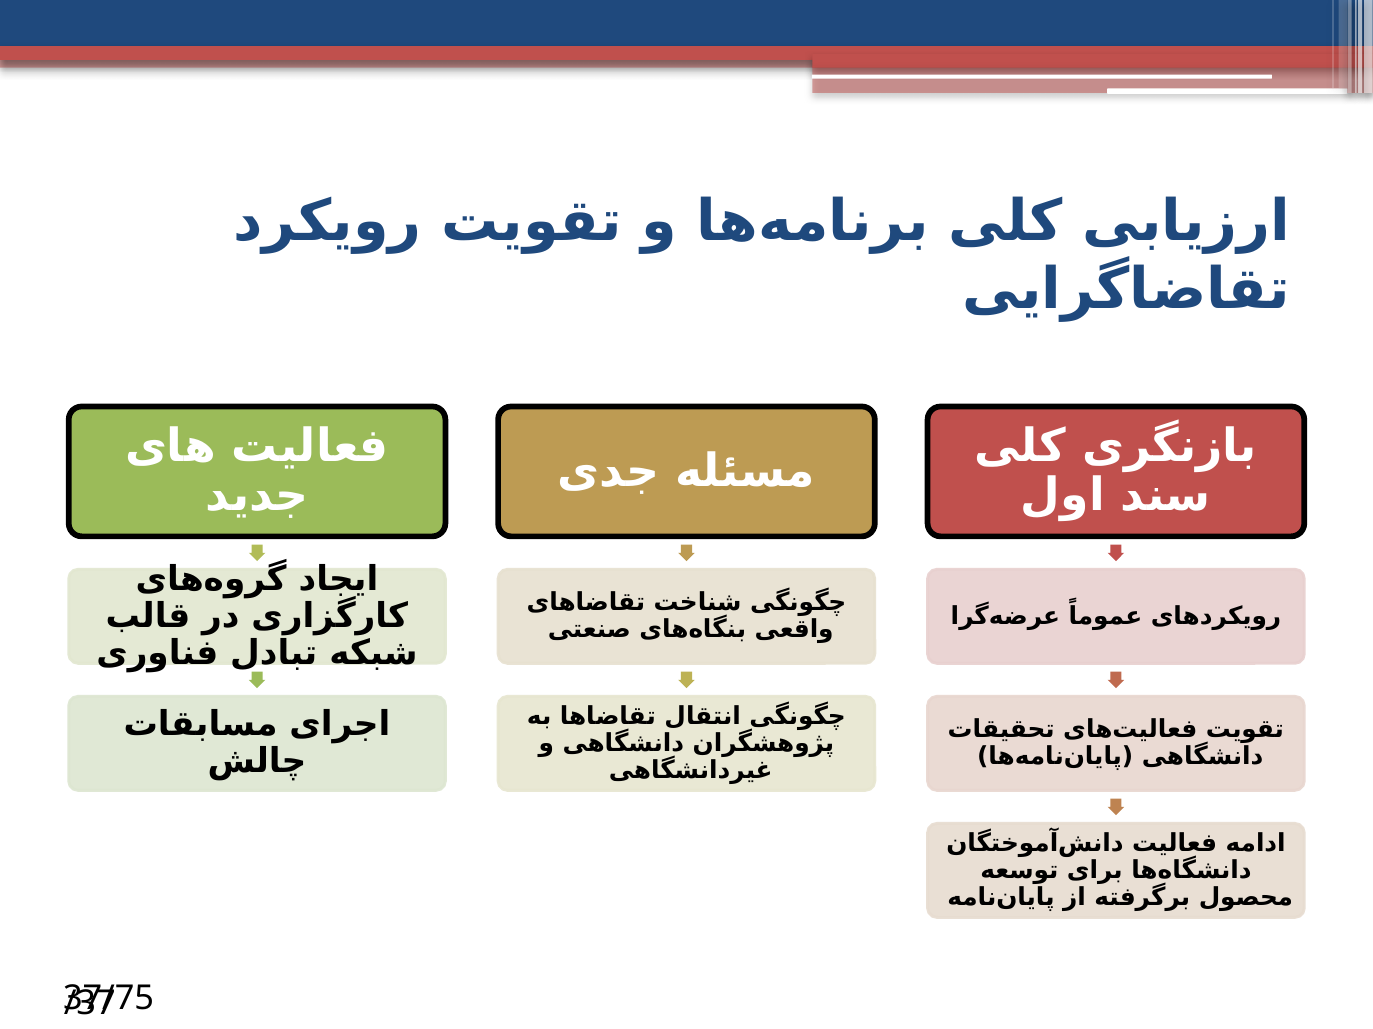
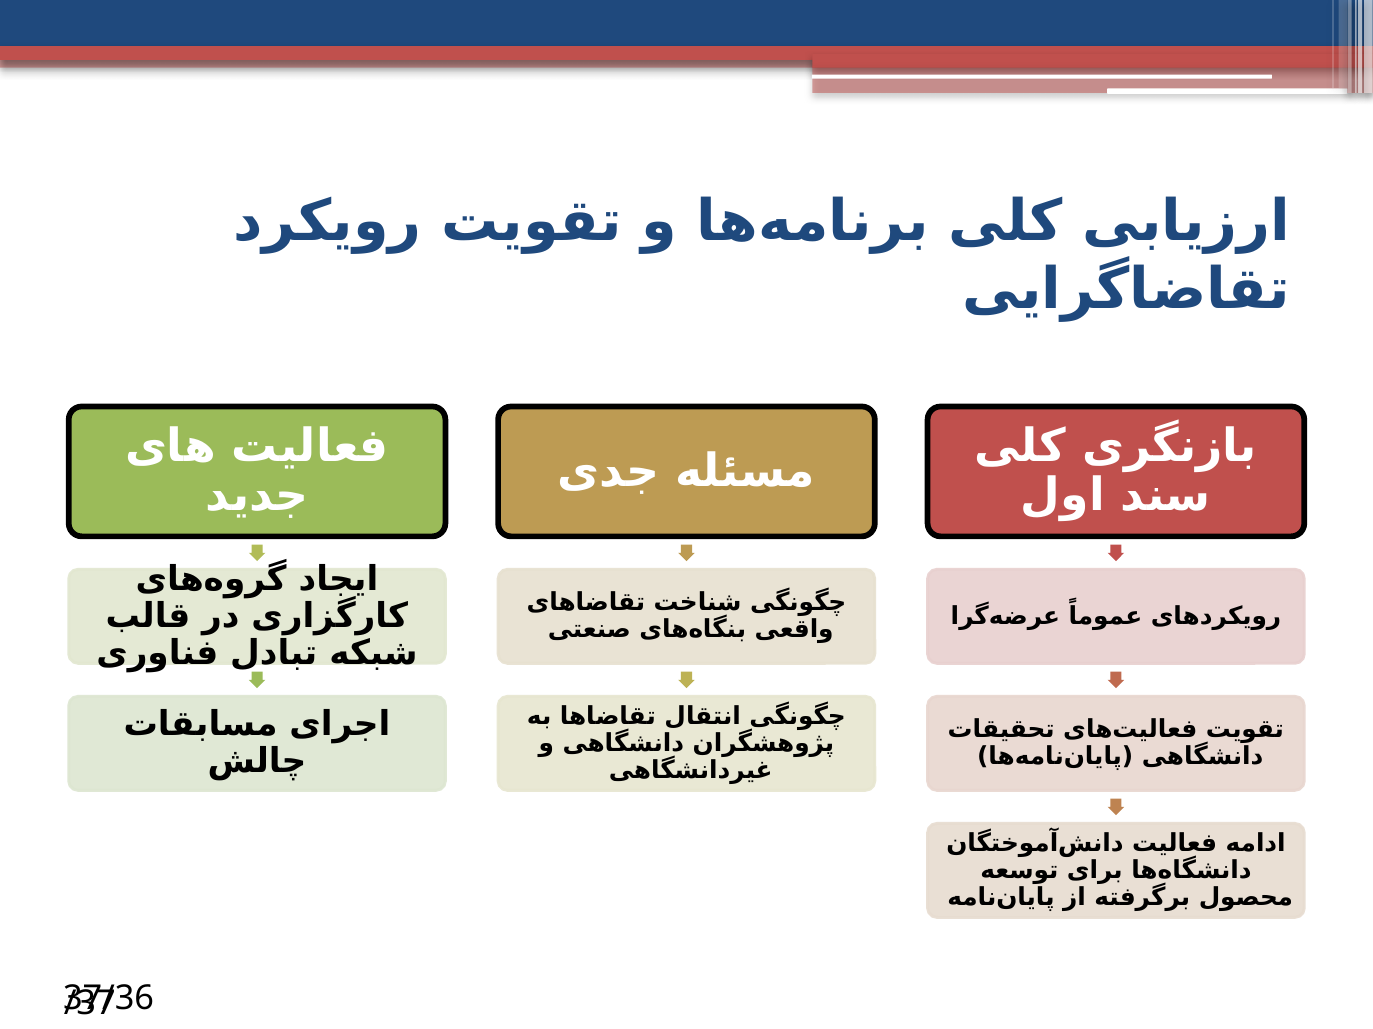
75: 75 -> 36 (134, 999)
